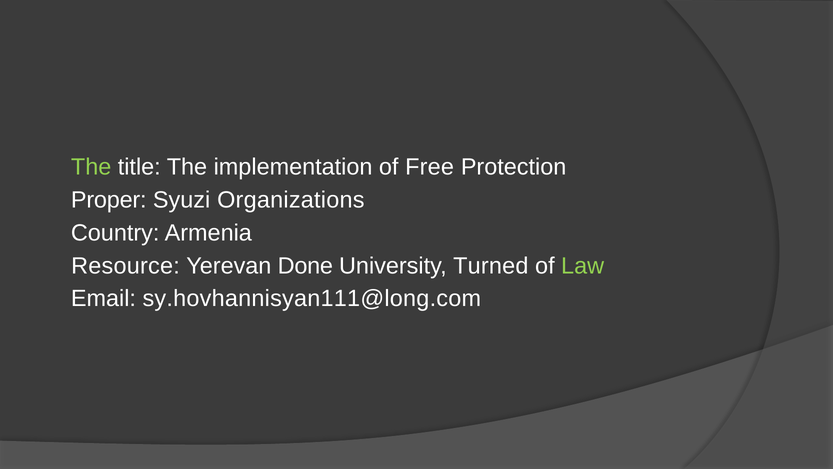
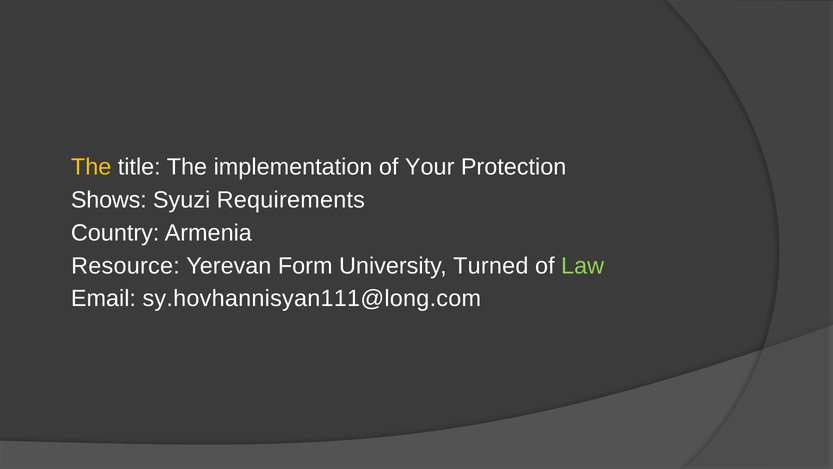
The colour: light green -> yellow (91, 167)
Free: Free -> Your (430, 167)
Proper: Proper -> Shows (109, 200)
Organizations: Organizations -> Requirements (291, 200)
Done: Done -> Form (305, 266)
